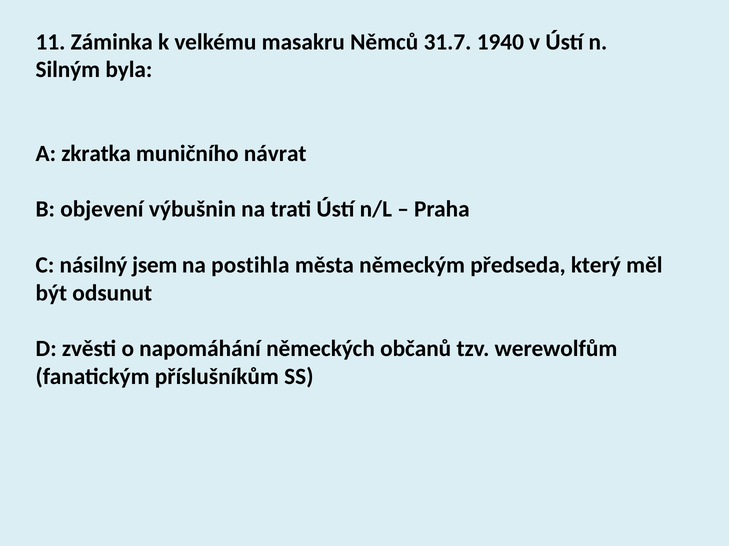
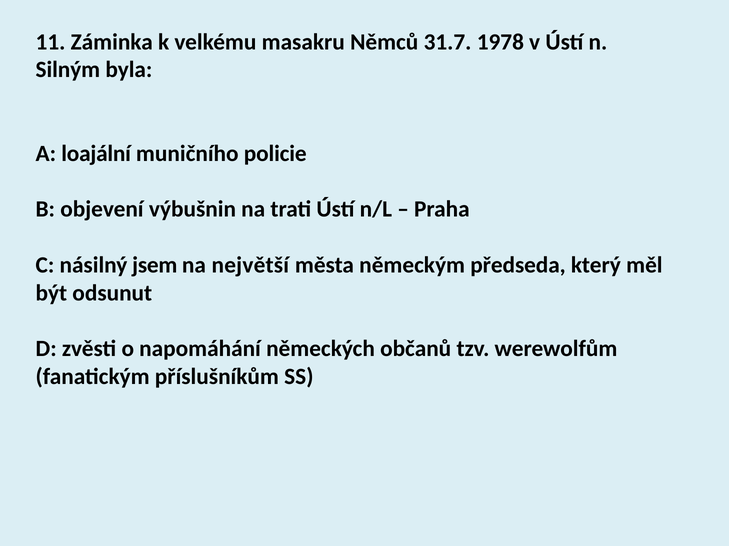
1940: 1940 -> 1978 (500, 42)
zkratka: zkratka -> loajální (96, 154)
návrat: návrat -> policie (275, 154)
postihla: postihla -> největší (250, 265)
